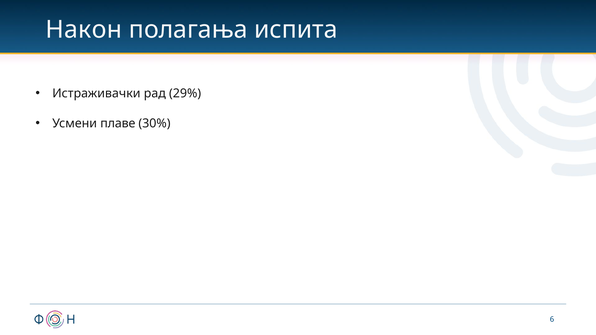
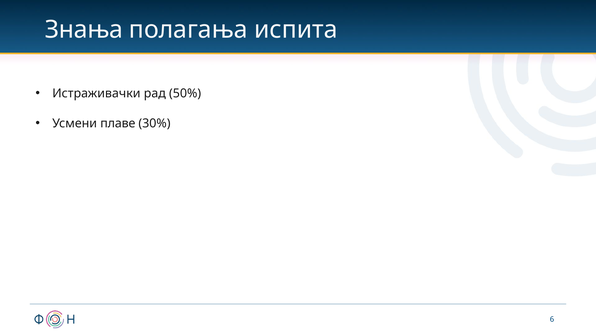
Након: Након -> Знања (84, 30)
29%: 29% -> 50% (185, 94)
